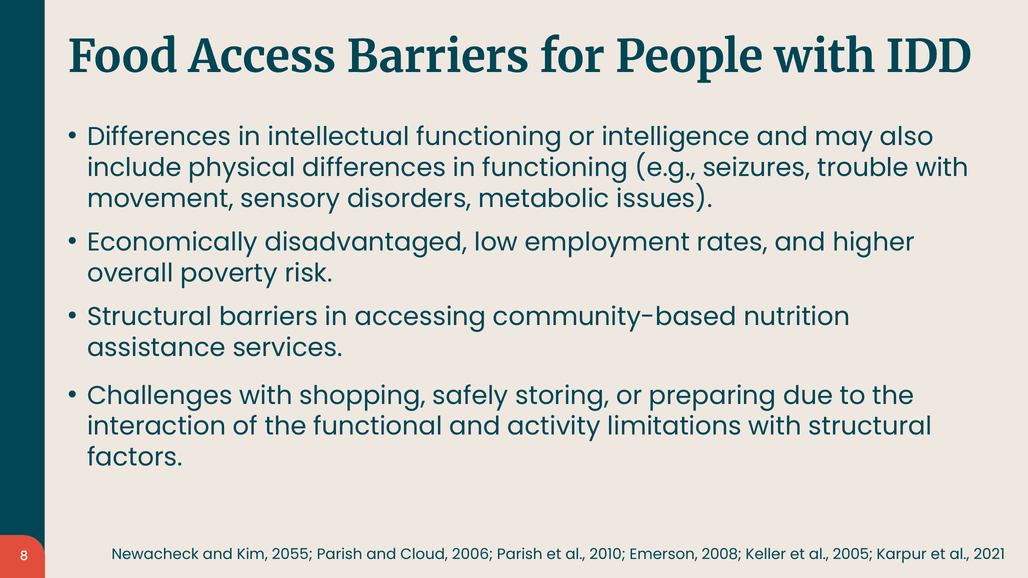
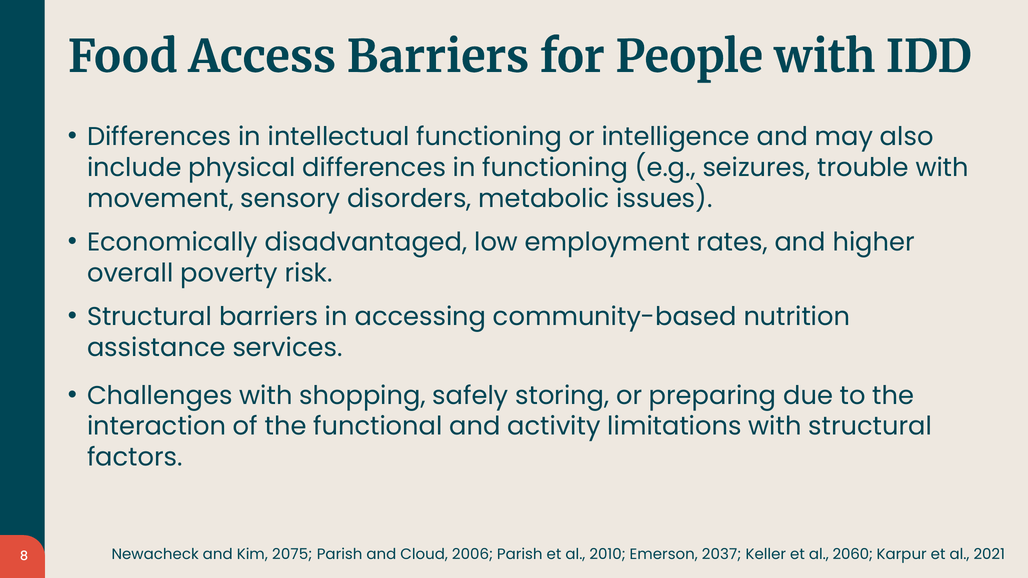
2055: 2055 -> 2075 (292, 555)
2008: 2008 -> 2037 (722, 555)
2005: 2005 -> 2060 (853, 555)
